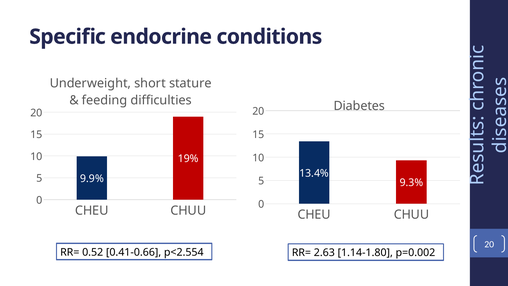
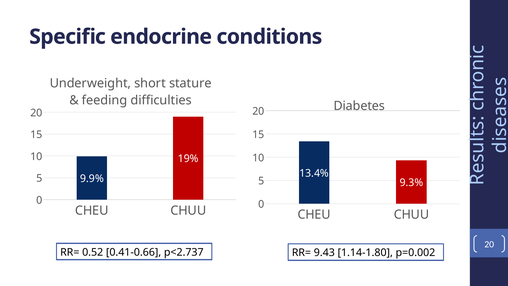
p<2.554: p<2.554 -> p<2.737 (184, 252)
2.63: 2.63 -> 9.43 (324, 253)
